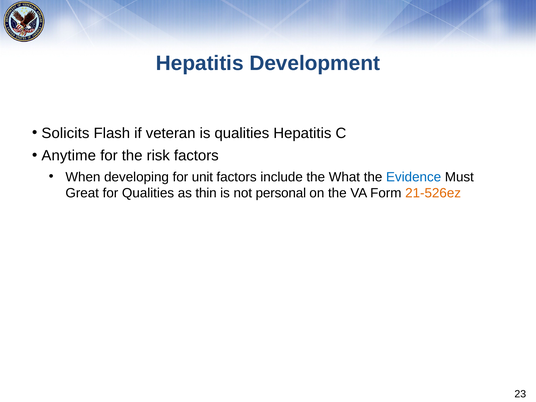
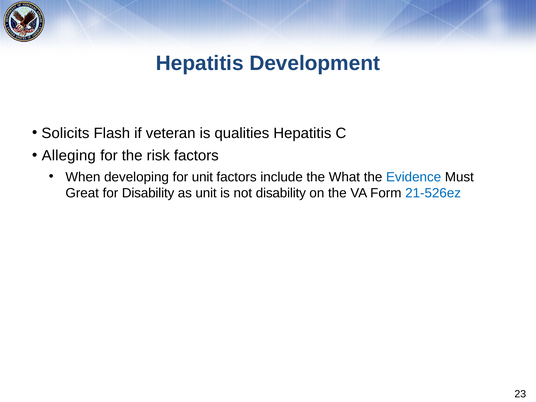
Anytime: Anytime -> Alleging (69, 156)
for Qualities: Qualities -> Disability (148, 193)
as thin: thin -> unit (206, 193)
not personal: personal -> disability (281, 193)
21-526ez colour: orange -> blue (433, 193)
